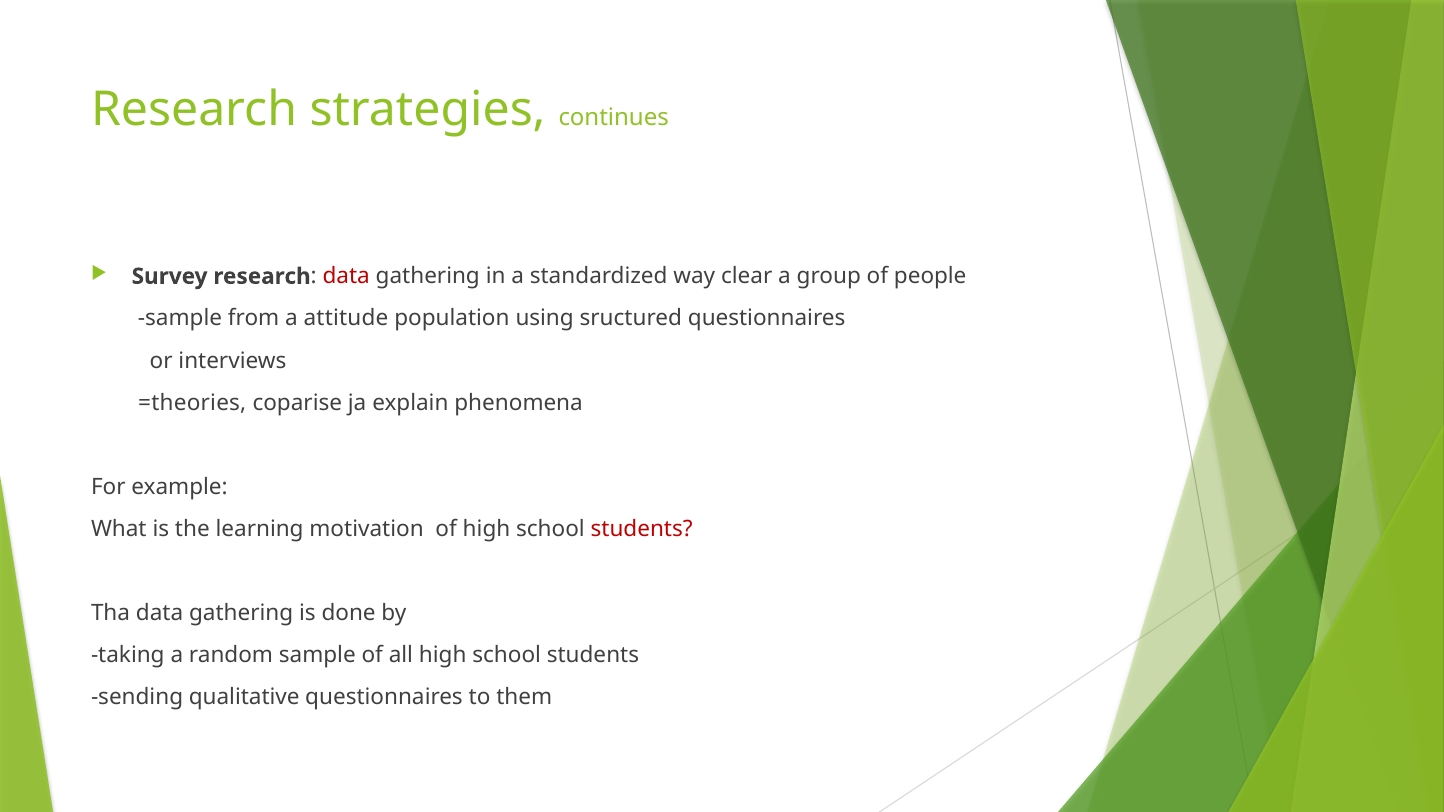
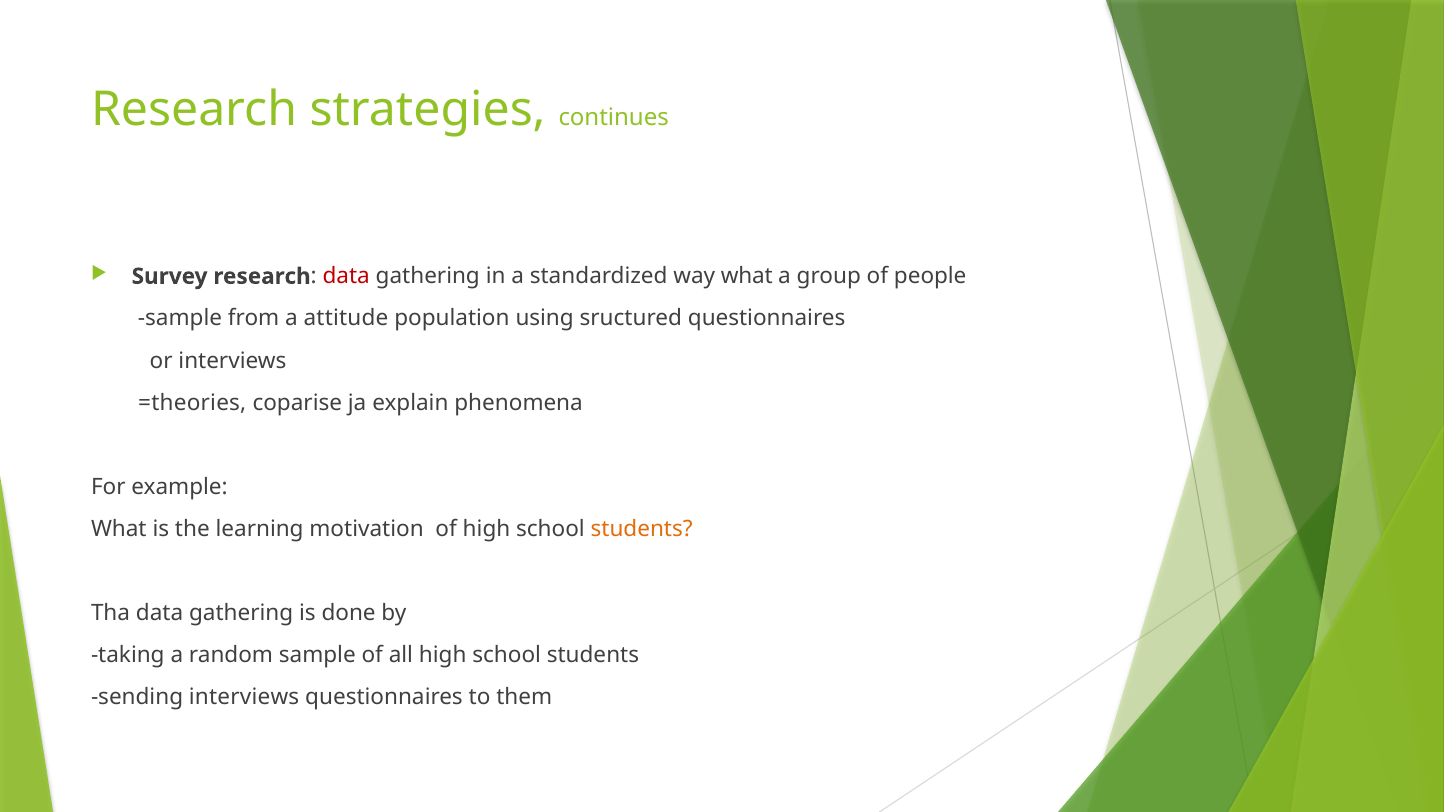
way clear: clear -> what (747, 276)
students colour: red -> orange (642, 529)
sending qualitative: qualitative -> interviews (244, 698)
